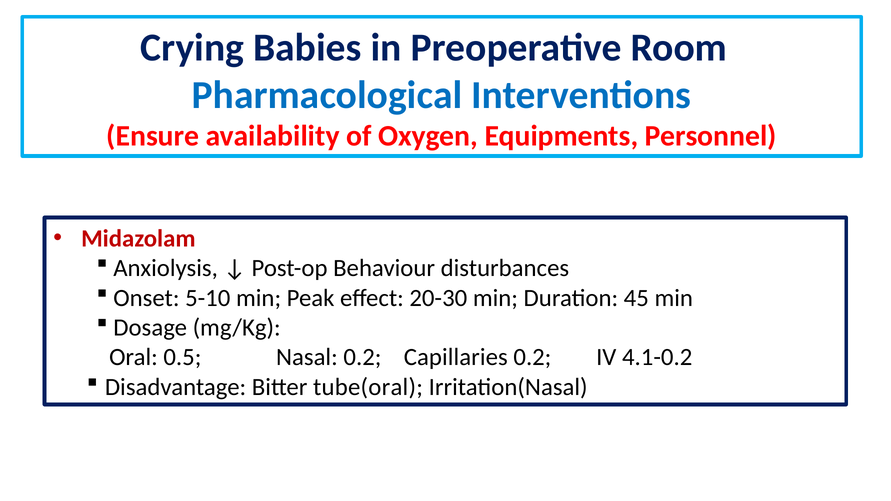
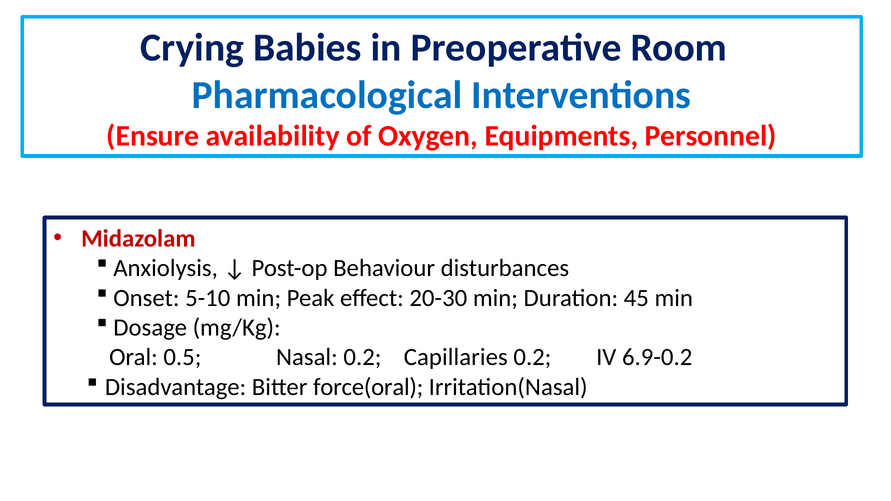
4.1-0.2: 4.1-0.2 -> 6.9-0.2 (657, 357)
tube(oral: tube(oral -> force(oral (368, 387)
